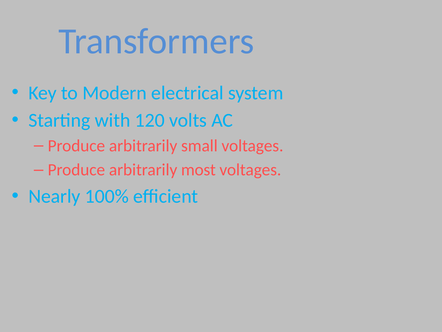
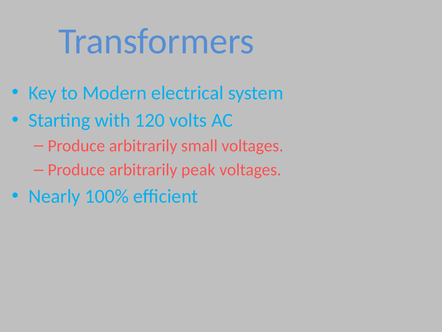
most: most -> peak (198, 170)
